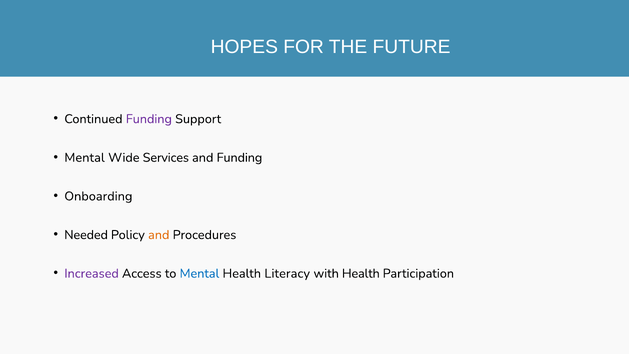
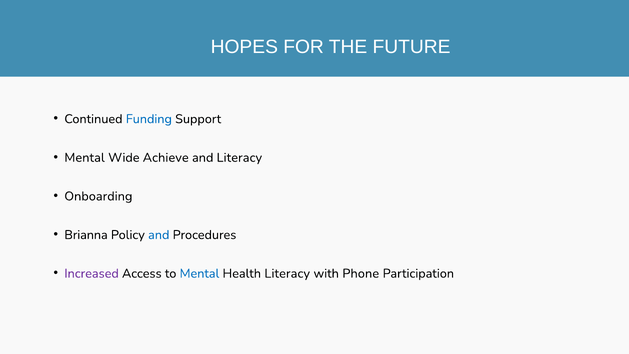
Funding colour: purple -> blue (149, 119)
Services: Services -> Achieve (166, 158)
and Funding: Funding -> Literacy (239, 158)
Needed: Needed -> Brianna (86, 235)
and colour: orange -> blue (159, 235)
with Health: Health -> Phone (361, 273)
